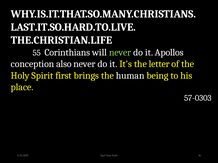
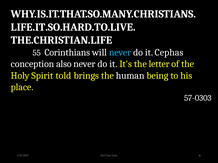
LAST.IT.SO.HARD.TO.LIVE: LAST.IT.SO.HARD.TO.LIVE -> LIFE.IT.SO.HARD.TO.LIVE (73, 27)
never colour: light green -> light blue (120, 53)
Apollos: Apollos -> Cephas (169, 53)
first: first -> told (63, 76)
